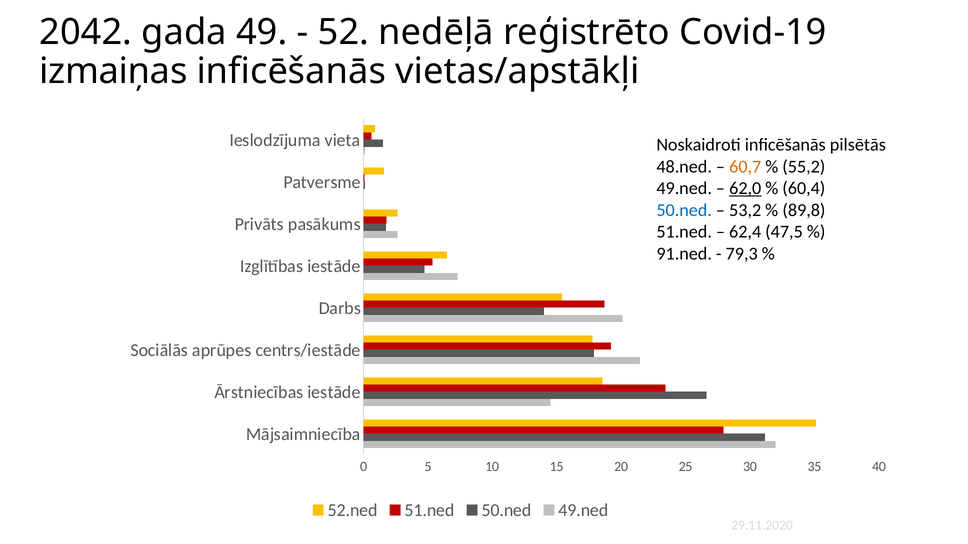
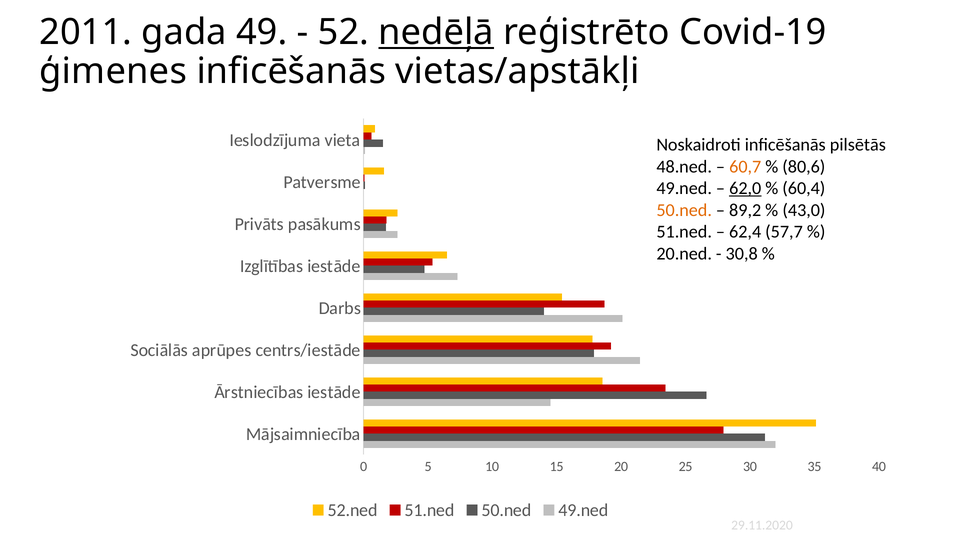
2042: 2042 -> 2011 (86, 32)
nedēļā underline: none -> present (436, 32)
izmaiņas: izmaiņas -> ģimenes (113, 72)
55,2: 55,2 -> 80,6 (804, 167)
50.ned colour: blue -> orange (684, 210)
53,2: 53,2 -> 89,2 (745, 210)
89,8: 89,8 -> 43,0 (804, 210)
47,5: 47,5 -> 57,7 (784, 232)
91.ned: 91.ned -> 20.ned (684, 254)
79,3: 79,3 -> 30,8 (742, 254)
